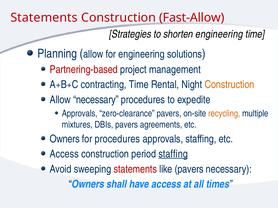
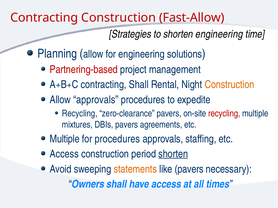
Statements: Statements -> Contracting (44, 18)
contracting Time: Time -> Shall (139, 85)
Allow necessary: necessary -> approvals (96, 100)
Approvals: Approvals -> Recycling (80, 114)
recycling colour: orange -> red (224, 114)
Owners: Owners -> Multiple (65, 139)
period staffing: staffing -> shorten (173, 154)
statements colour: red -> orange (135, 169)
